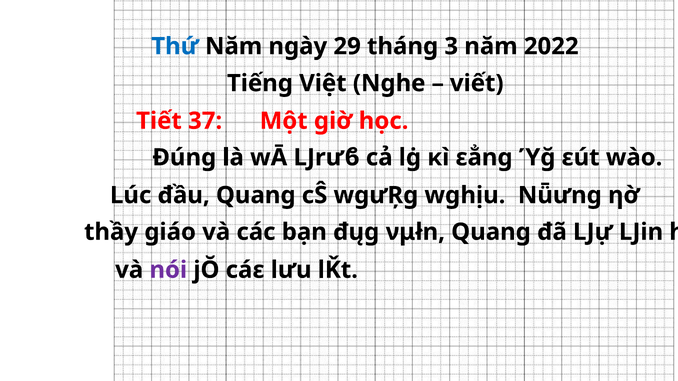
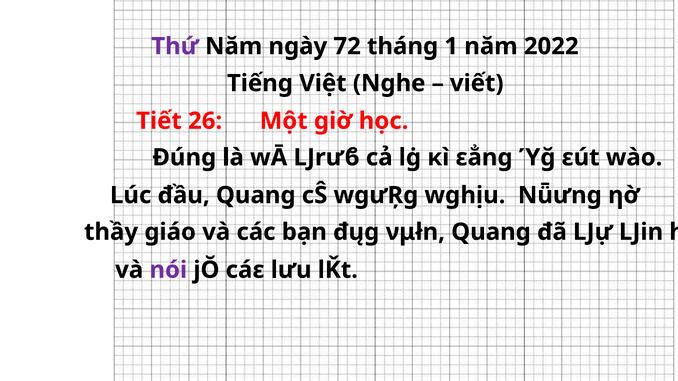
Thứ colour: blue -> purple (175, 46)
29: 29 -> 72 (347, 46)
3: 3 -> 1 (451, 46)
37: 37 -> 26 (205, 121)
